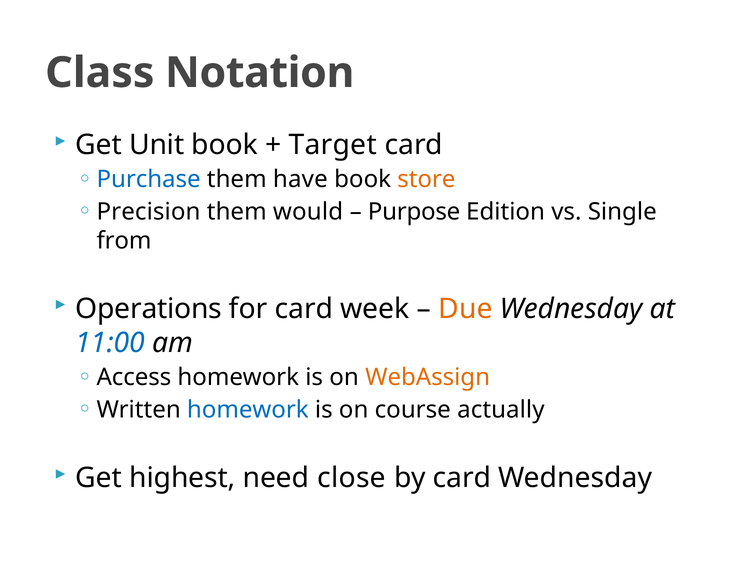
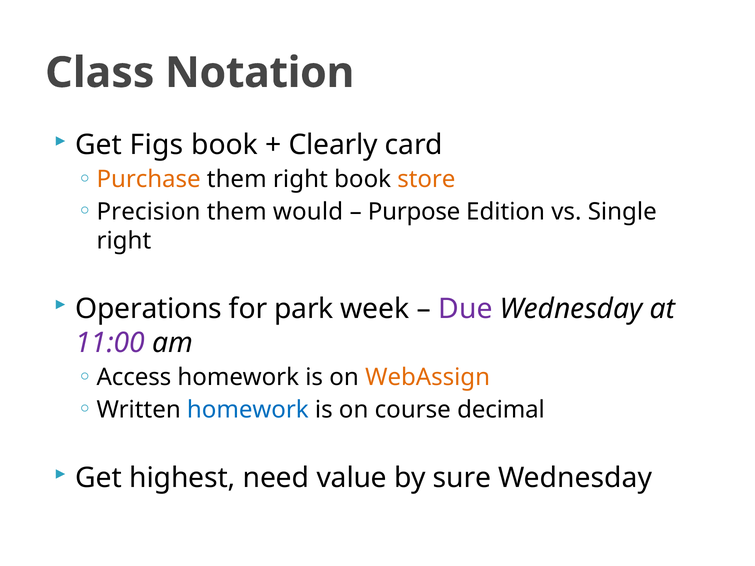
Unit: Unit -> Figs (156, 145)
Target: Target -> Clearly (333, 145)
Purchase colour: blue -> orange (149, 180)
them have: have -> right (300, 180)
from: from -> right (124, 241)
for card: card -> park (304, 309)
Due colour: orange -> purple (465, 309)
11:00 colour: blue -> purple (110, 343)
actually: actually -> decimal (501, 410)
close: close -> value (352, 478)
by card: card -> sure (462, 478)
